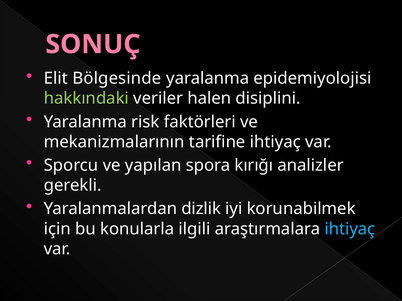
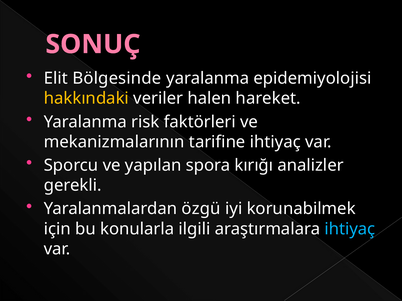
hakkındaki colour: light green -> yellow (86, 99)
disiplini: disiplini -> hareket (268, 99)
dizlik: dizlik -> özgü (201, 209)
